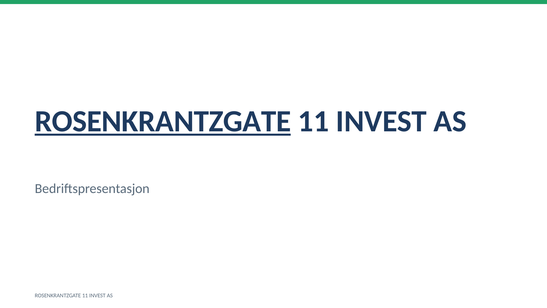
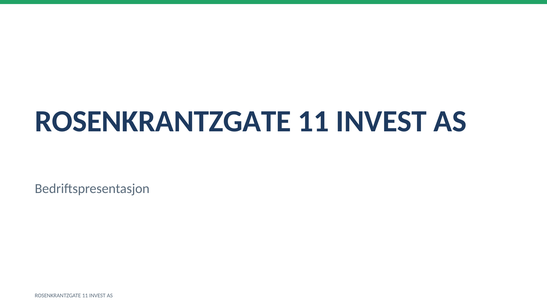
ROSENKRANTZGATE underline: present -> none (163, 121)
